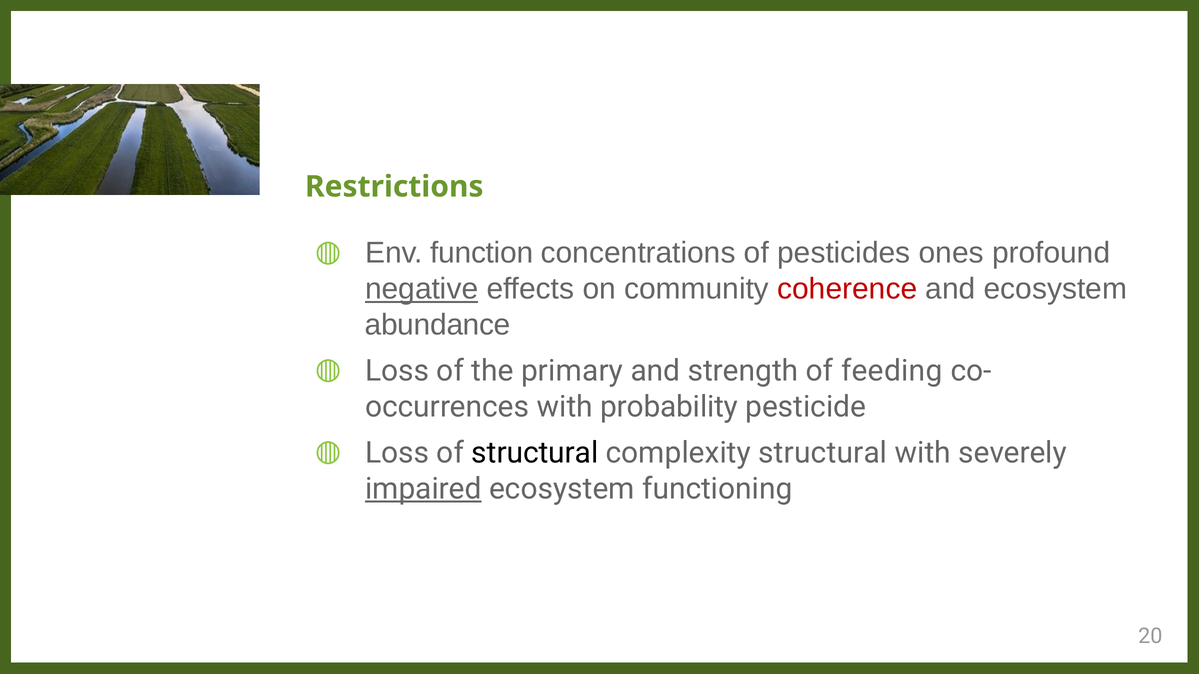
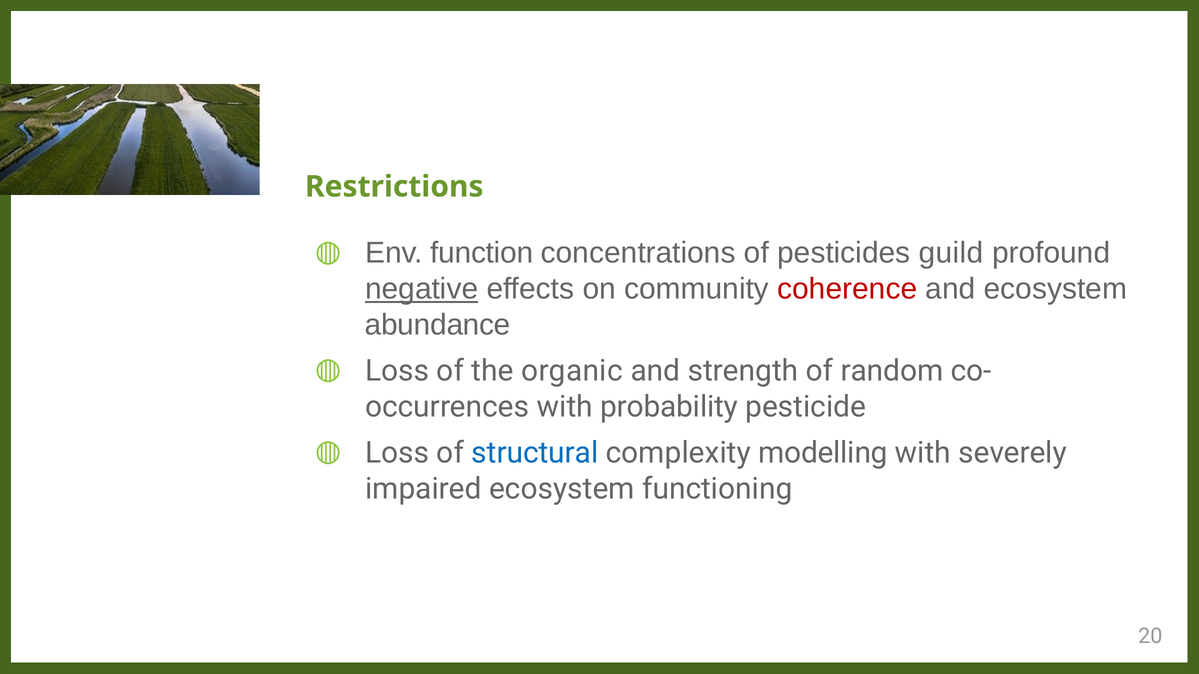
ones: ones -> guild (951, 253)
primary: primary -> organic (572, 371)
feeding: feeding -> random (892, 371)
structural colour: black -> blue (535, 453)
complexity structural: structural -> modelling (823, 453)
impaired underline: present -> none (423, 489)
